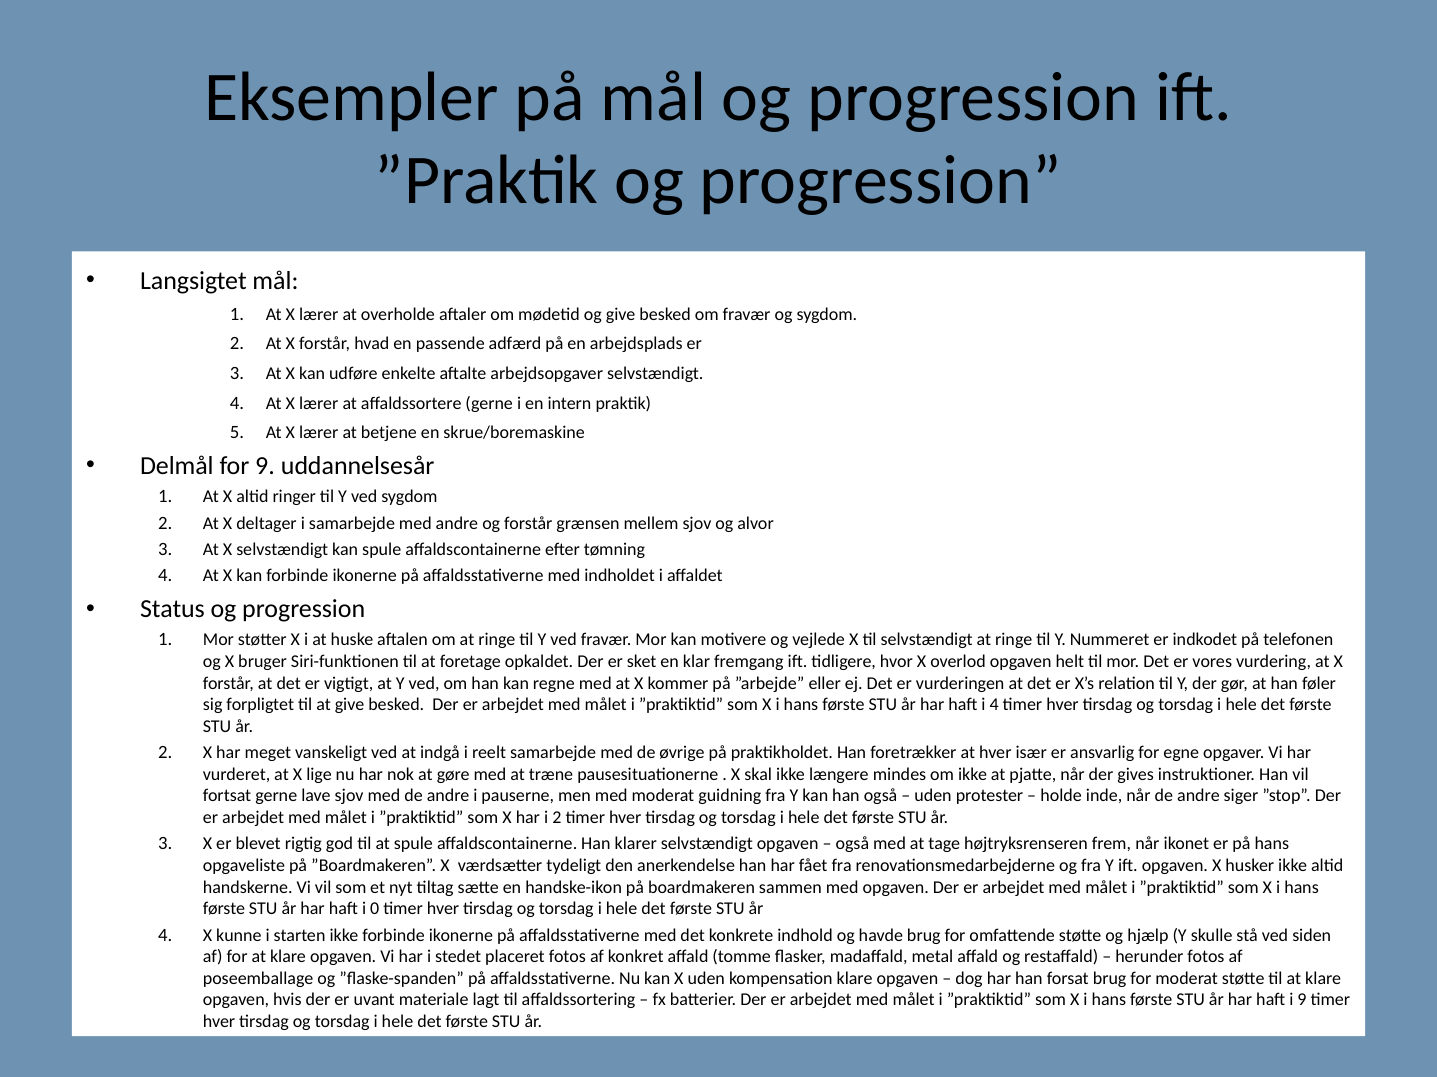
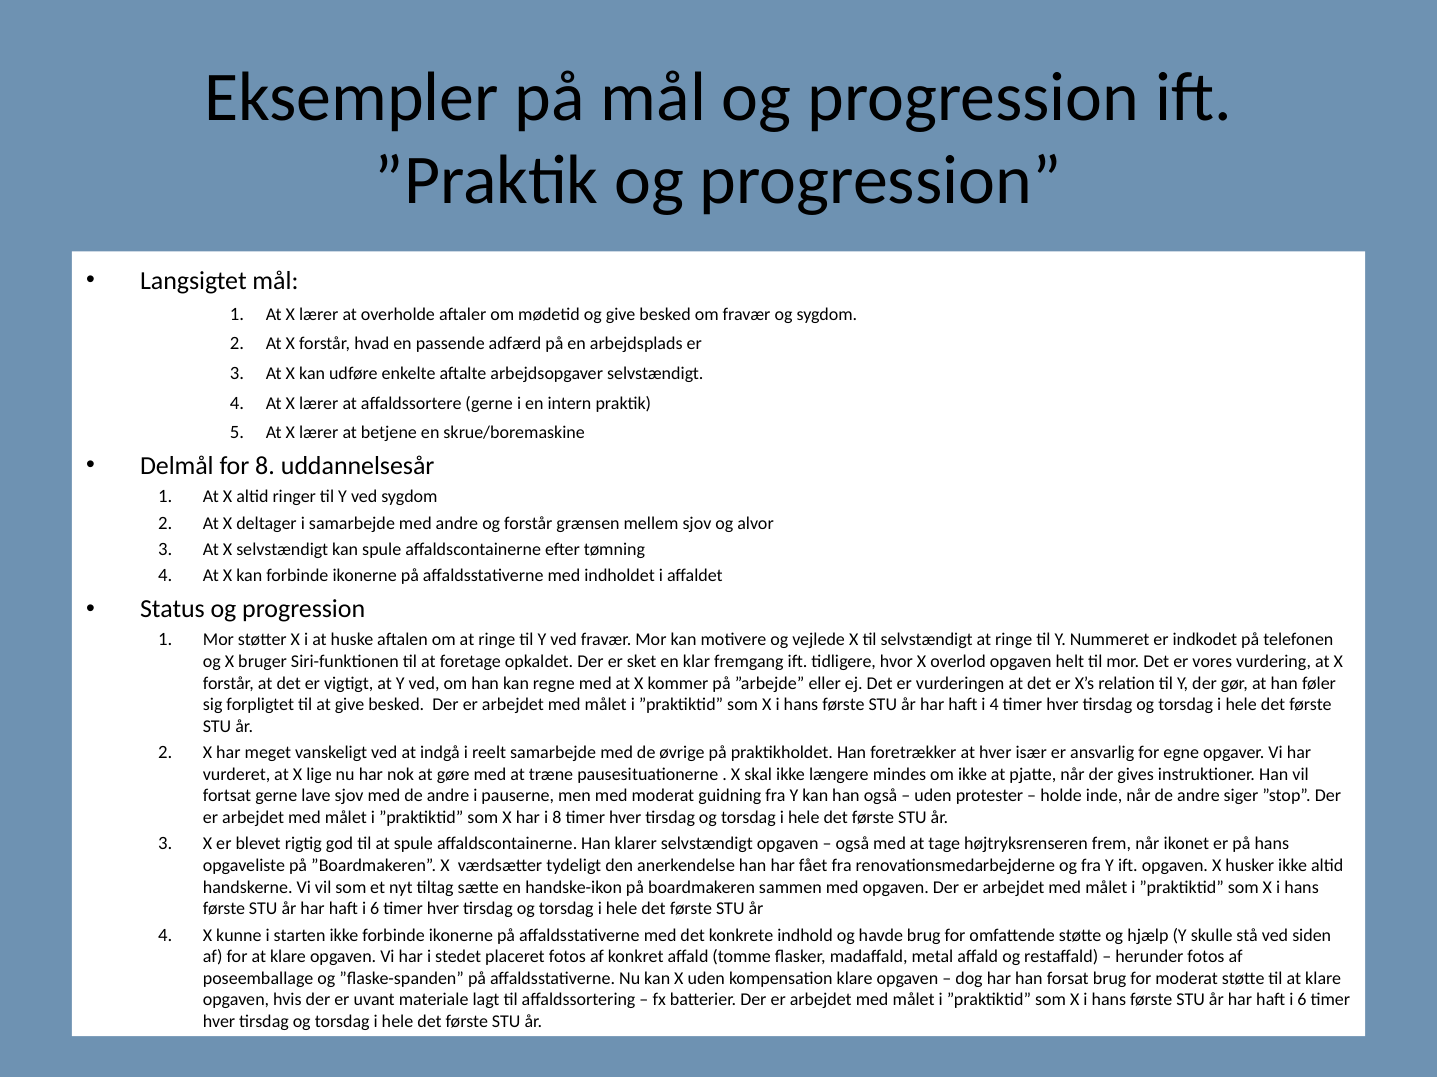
for 9: 9 -> 8 (265, 466)
i 2: 2 -> 8 (557, 818)
0: 0 -> 6 (375, 909)
9: 9 -> 6 (1302, 1001)
